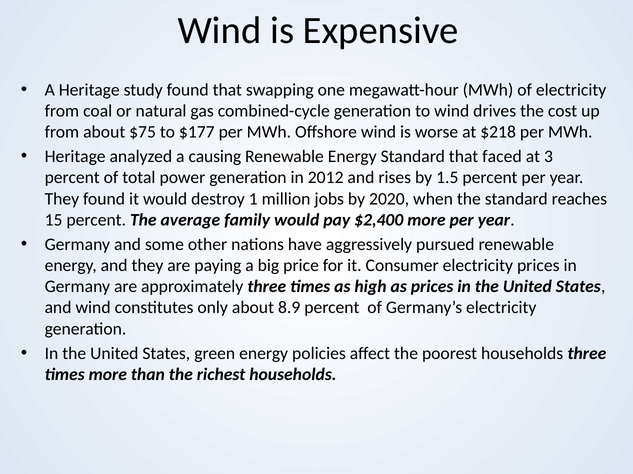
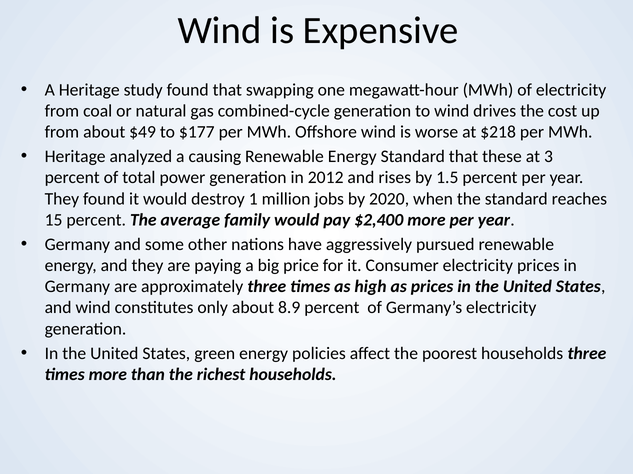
$75: $75 -> $49 (143, 132)
faced: faced -> these (502, 157)
